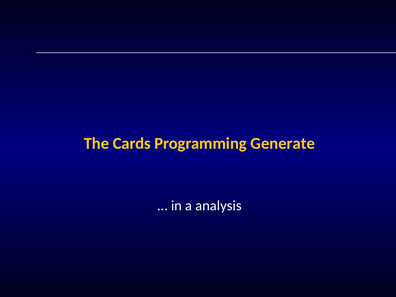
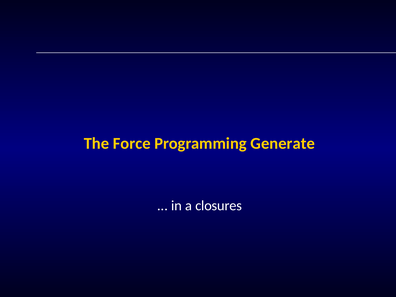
Cards: Cards -> Force (132, 143)
analysis: analysis -> closures (219, 206)
